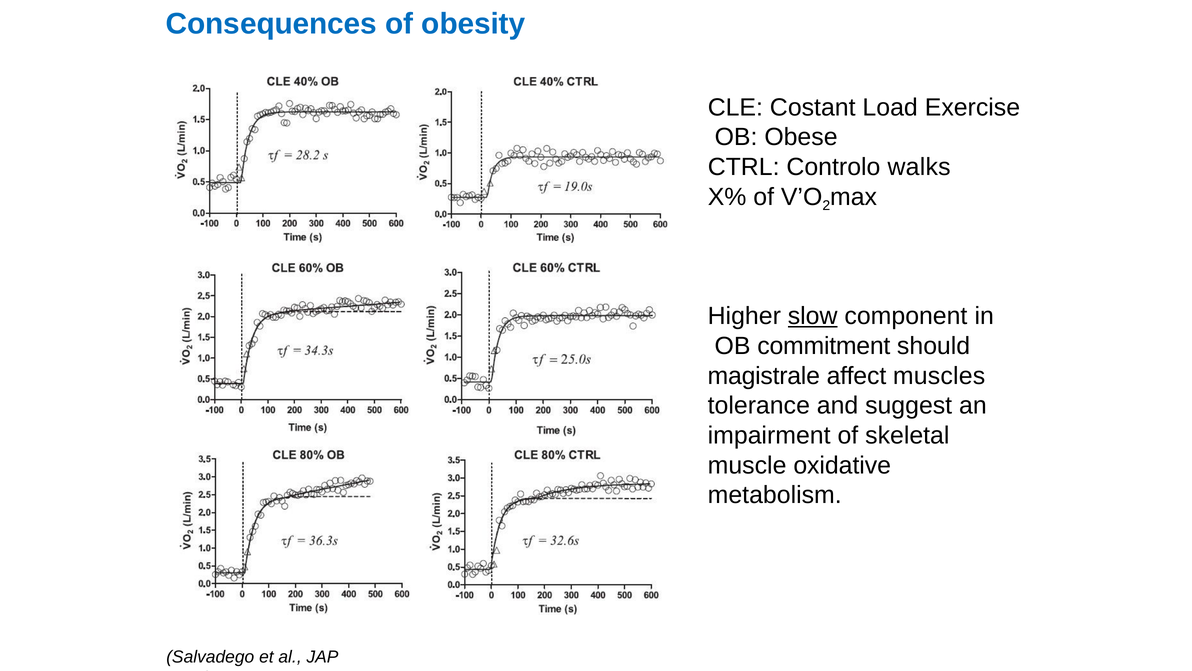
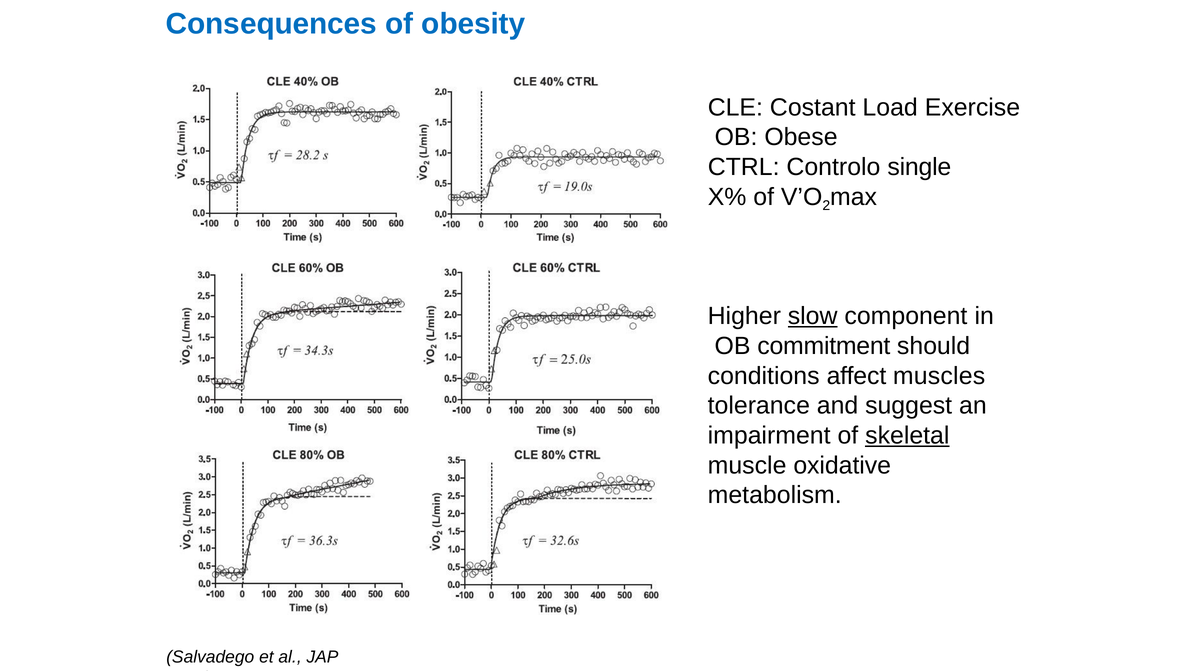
walks: walks -> single (919, 167)
magistrale: magistrale -> conditions (764, 376)
skeletal underline: none -> present (907, 435)
